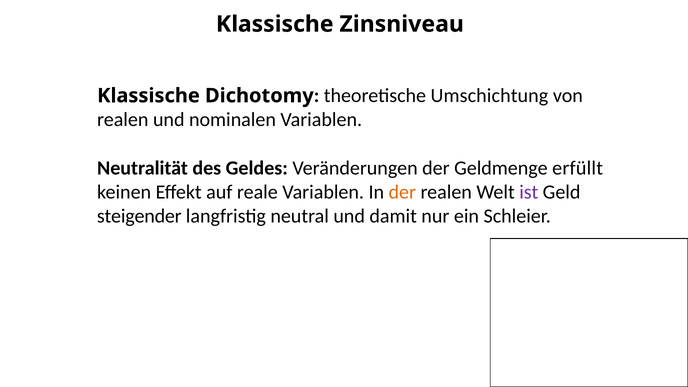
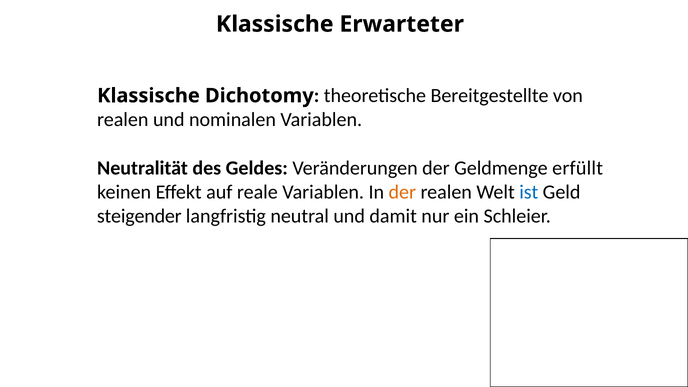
Zinsniveau: Zinsniveau -> Erwarteter (402, 24)
Umschichtung: Umschichtung -> Bereitgestellte (490, 96)
ist colour: purple -> blue (529, 192)
